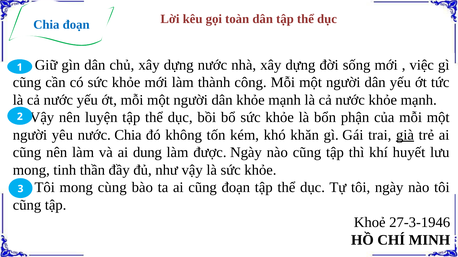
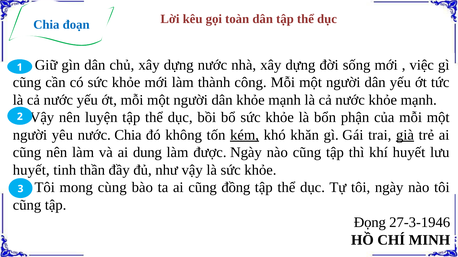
kém underline: none -> present (245, 135)
mong: mong -> huyết (31, 170)
cũng đoạn: đoạn -> đồng (236, 188)
Khoẻ: Khoẻ -> Đọng (370, 223)
